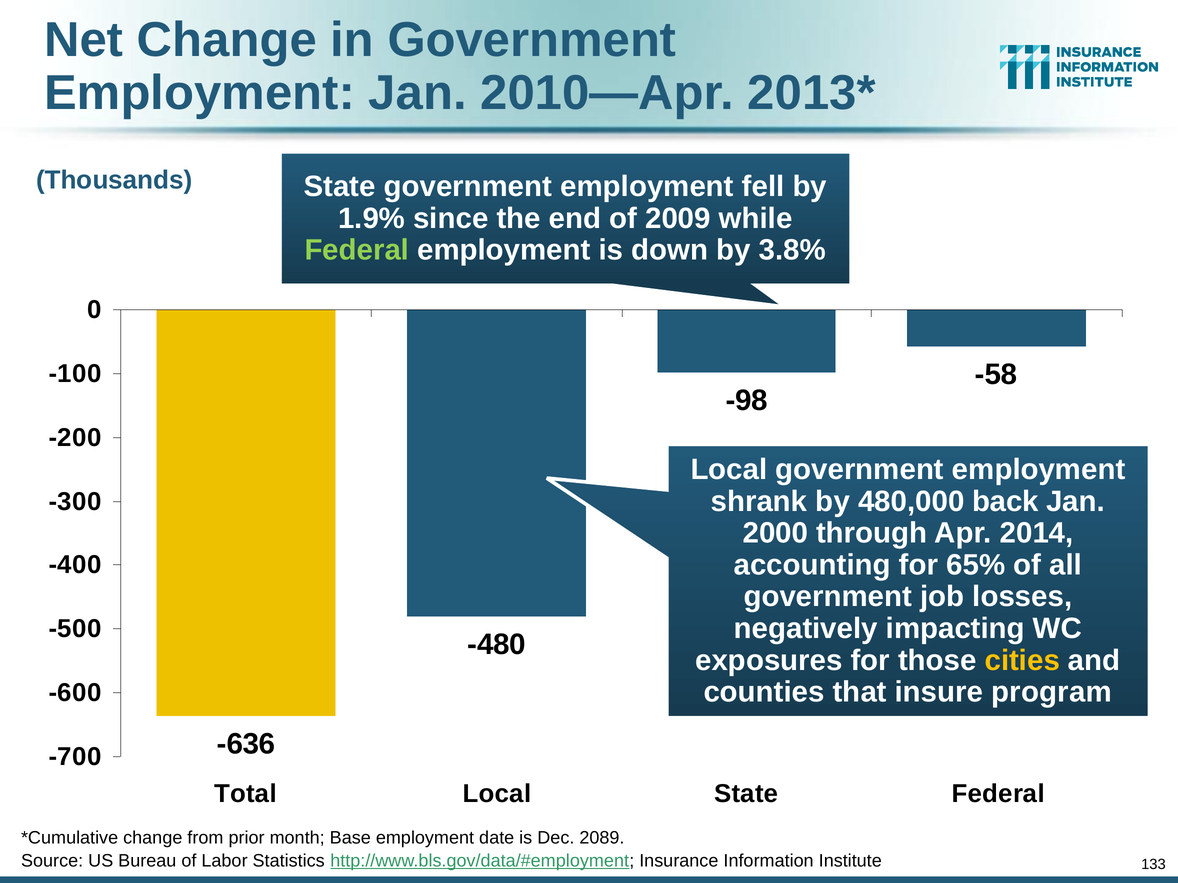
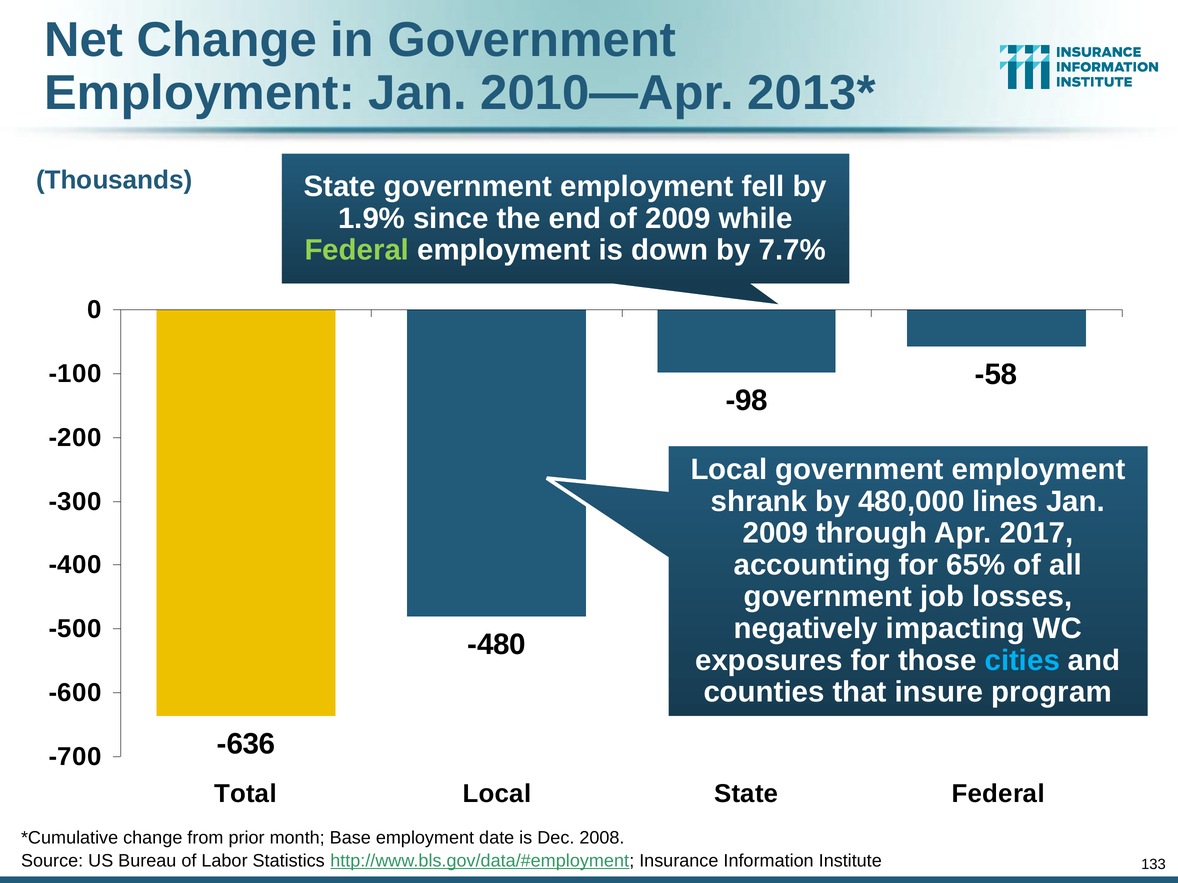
3.8%: 3.8% -> 7.7% (792, 250)
back: back -> lines (1005, 502)
2000: 2000 -> 2009 (775, 533)
2014: 2014 -> 2017 (1037, 533)
cities colour: yellow -> light blue (1022, 661)
2089: 2089 -> 2008 (602, 838)
